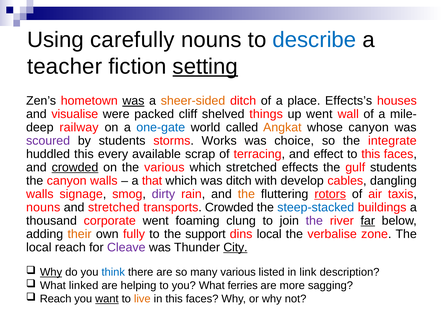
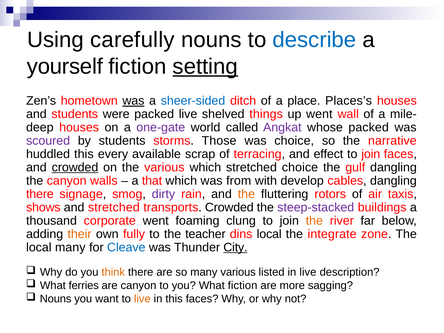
teacher: teacher -> yourself (65, 66)
sheer-sided colour: orange -> blue (193, 101)
Effects’s: Effects’s -> Places’s (349, 101)
and visualise: visualise -> students (75, 114)
packed cliff: cliff -> live (188, 114)
railway: railway -> houses (79, 127)
one-gate colour: blue -> purple (161, 127)
Angkat colour: orange -> purple (282, 127)
whose canyon: canyon -> packed (369, 127)
Works: Works -> Those (219, 141)
integrate: integrate -> narrative (392, 141)
this: this -> join (371, 154)
stretched effects: effects -> choice (300, 167)
gulf students: students -> dangling (393, 167)
was ditch: ditch -> from (239, 181)
walls: walls -> there (40, 194)
rotors underline: present -> none (330, 194)
nouns: nouns -> shows (43, 207)
steep-stacked colour: blue -> purple (316, 207)
the colour: purple -> orange (314, 221)
far underline: present -> none (368, 221)
support: support -> teacher (205, 234)
verbalise: verbalise -> integrate (332, 234)
local reach: reach -> many (70, 247)
Cleave colour: purple -> blue (126, 247)
Why underline: present -> none (51, 272)
think colour: blue -> orange (113, 272)
in link: link -> live (308, 272)
linked: linked -> ferries (84, 286)
are helping: helping -> canyon (139, 286)
What ferries: ferries -> fiction (243, 286)
Reach: Reach -> Nouns (56, 299)
want underline: present -> none (107, 299)
